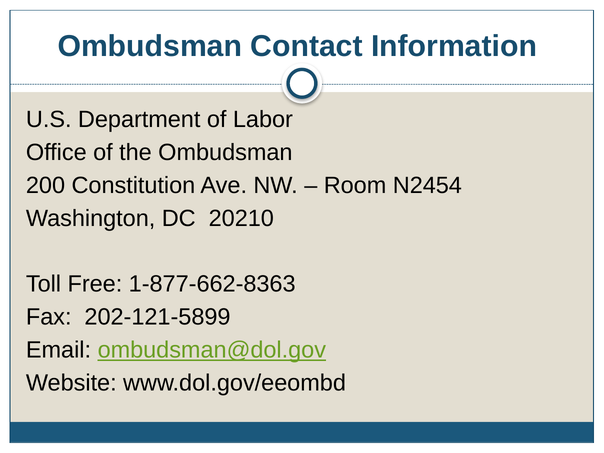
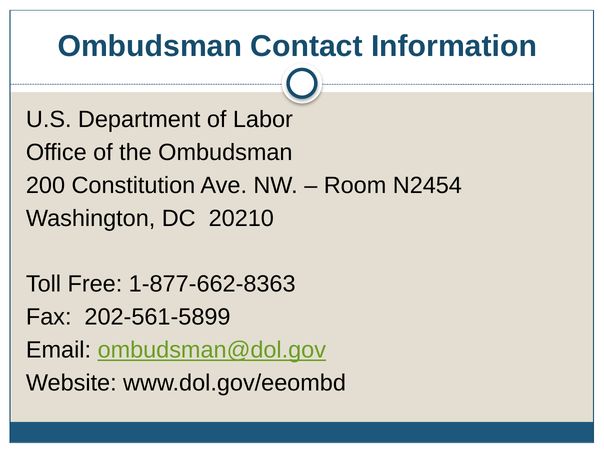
202-121-5899: 202-121-5899 -> 202-561-5899 (157, 317)
